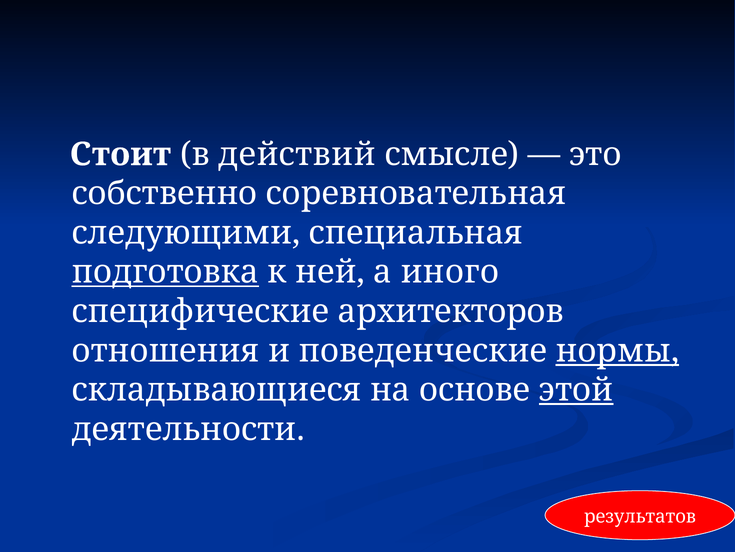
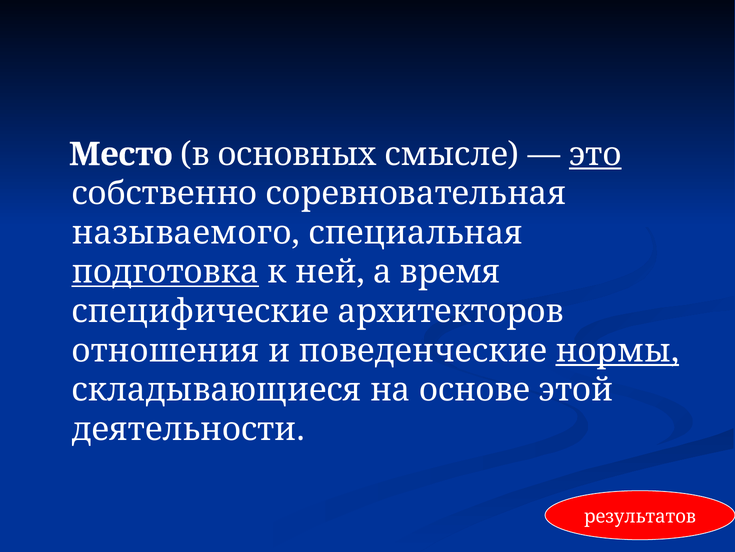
Стоит: Стоит -> Место (121, 154)
действий: действий -> основных (297, 154)
это underline: none -> present (595, 154)
следующими: следующими -> называемого (186, 233)
иного: иного -> время (450, 272)
этой underline: present -> none (576, 389)
